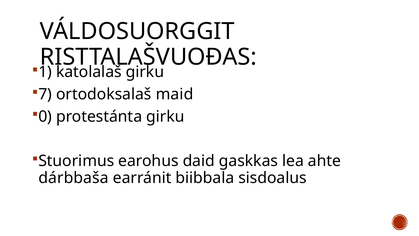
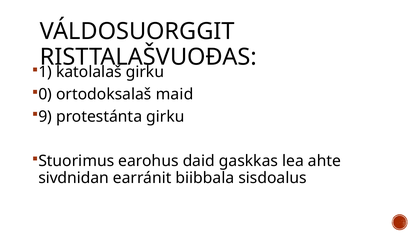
7: 7 -> 0 (45, 94)
0: 0 -> 9 (45, 116)
dárbbaša: dárbbaša -> sivdnidan (74, 178)
